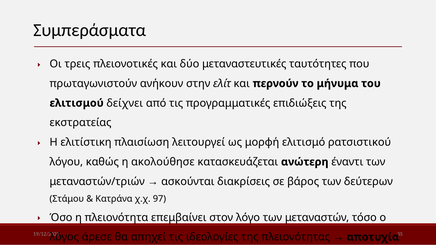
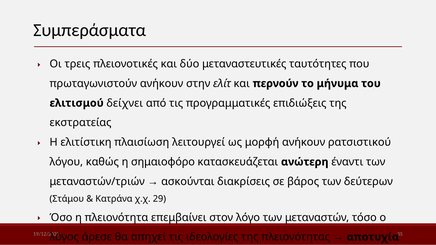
μορφή ελιτισμό: ελιτισμό -> ανήκουν (304, 142)
ακολούθησε: ακολούθησε -> σημαιοφόρο (163, 162)
97: 97 -> 29 (159, 199)
